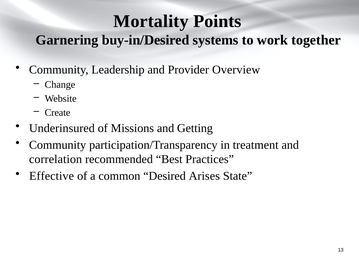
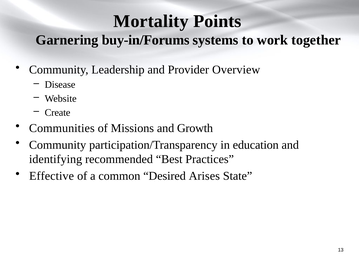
buy-in/Desired: buy-in/Desired -> buy-in/Forums (146, 40)
Change: Change -> Disease (60, 85)
Underinsured: Underinsured -> Communities (62, 128)
Getting: Getting -> Growth (195, 128)
treatment: treatment -> education (256, 145)
correlation: correlation -> identifying (56, 159)
